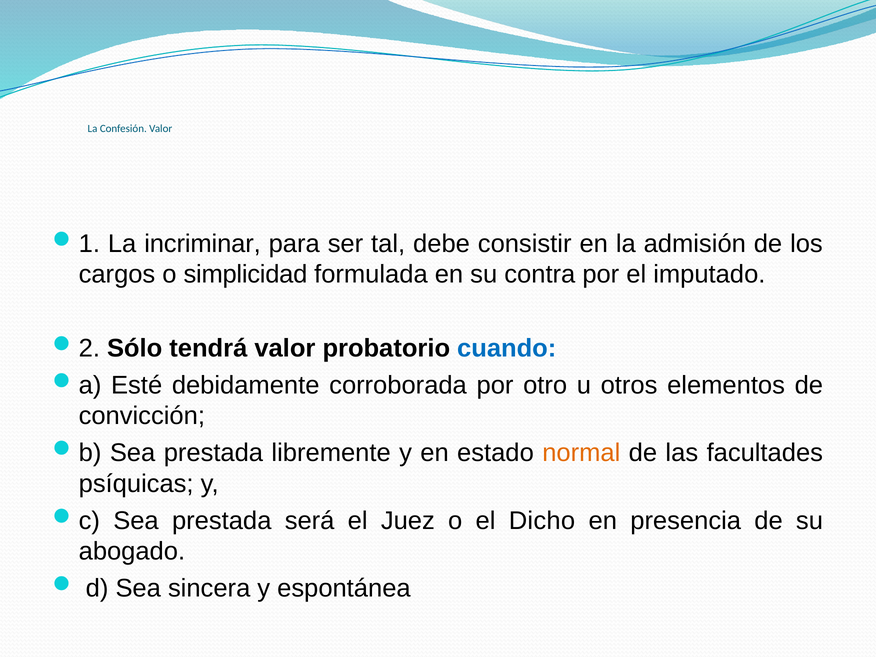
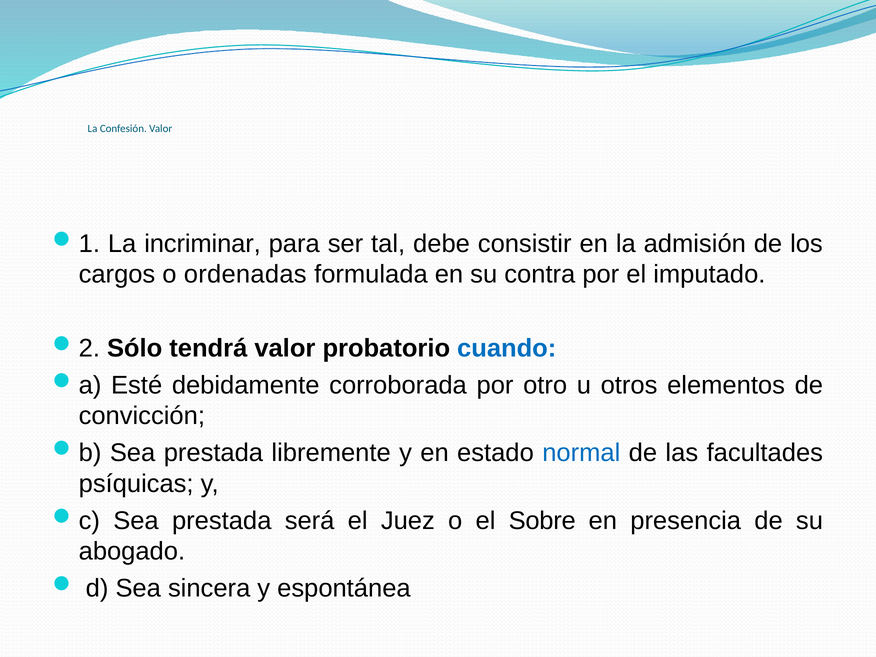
simplicidad: simplicidad -> ordenadas (245, 274)
normal colour: orange -> blue (581, 453)
Dicho: Dicho -> Sobre (542, 521)
